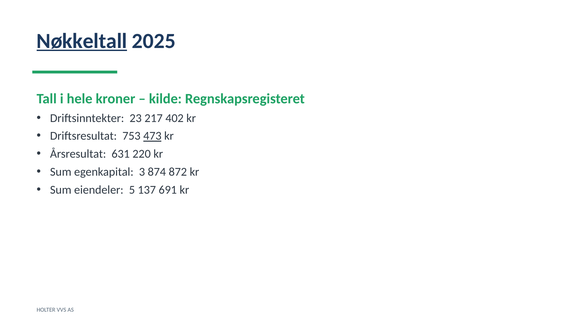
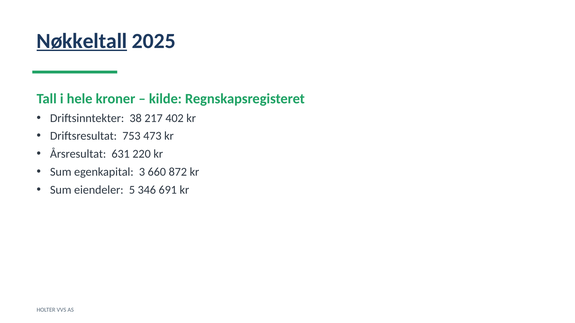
23: 23 -> 38 (136, 118)
473 underline: present -> none (152, 136)
874: 874 -> 660 (157, 172)
137: 137 -> 346 (147, 190)
